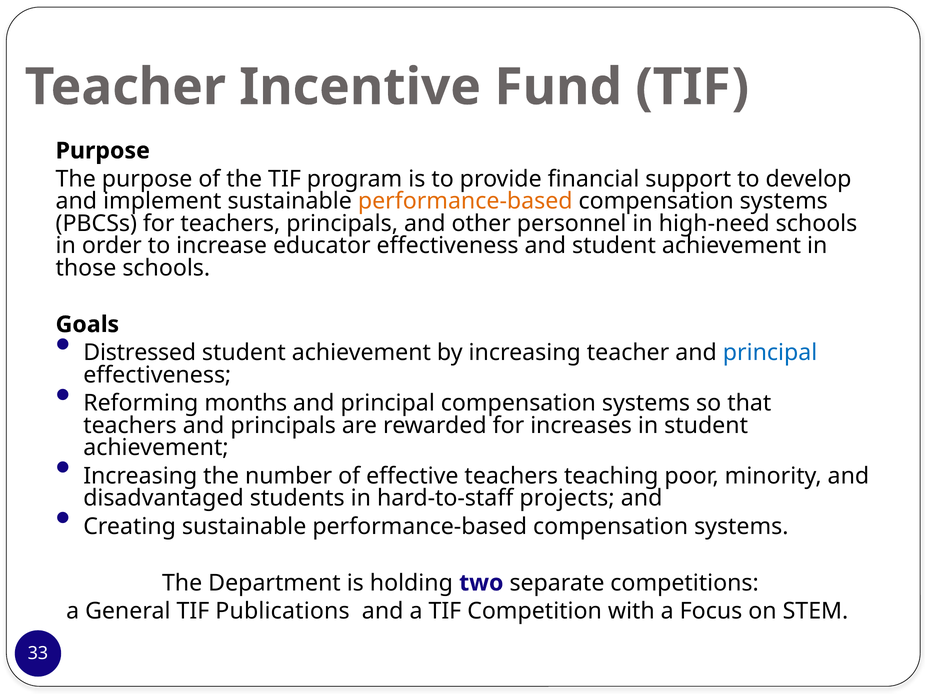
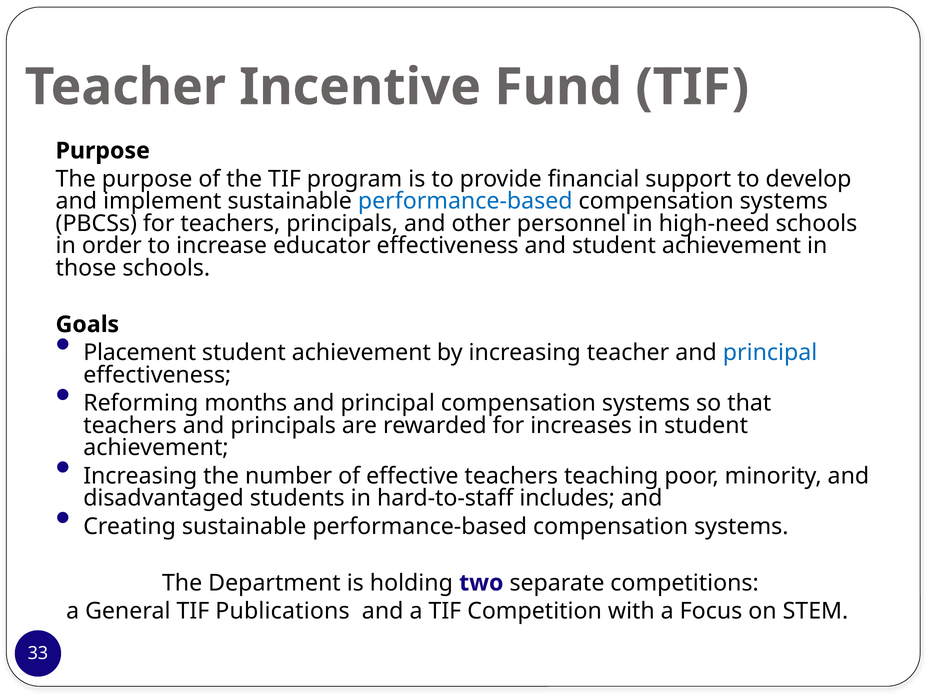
performance-based colour: orange -> blue (465, 201)
Distressed: Distressed -> Placement (140, 352)
projects: projects -> includes (567, 498)
